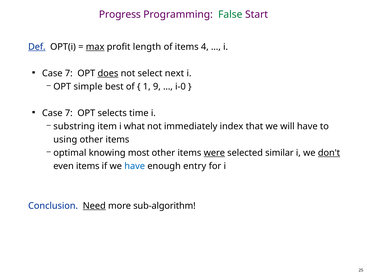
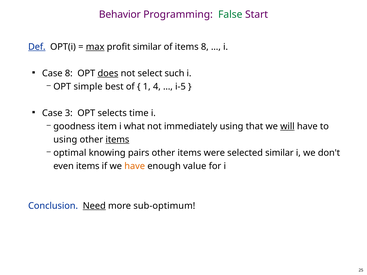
Progress: Progress -> Behavior (120, 14)
profit length: length -> similar (147, 47)
items 4: 4 -> 8 (205, 47)
7: 7 -> 8 (69, 73)
next: next -> such (175, 73)
9: 9 -> 4 (157, 87)
i-0: i-0 -> i-5 (180, 87)
7: 7 -> 3 (69, 113)
substring: substring -> goodness (74, 126)
immediately index: index -> using (232, 126)
will underline: none -> present (287, 126)
items underline: none -> present (117, 140)
most: most -> pairs (139, 153)
were underline: present -> none (214, 153)
don't underline: present -> none (329, 153)
have colour: blue -> orange (135, 166)
entry: entry -> value (195, 166)
sub-algorithm: sub-algorithm -> sub-optimum (164, 206)
